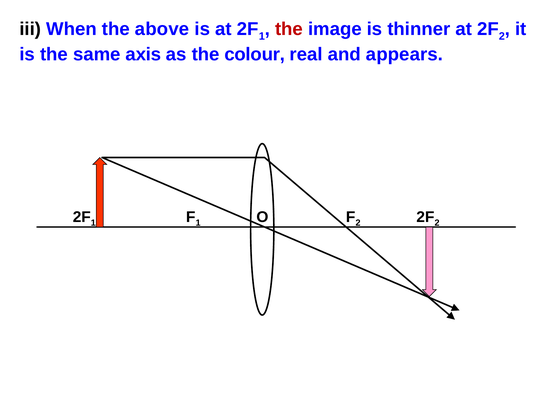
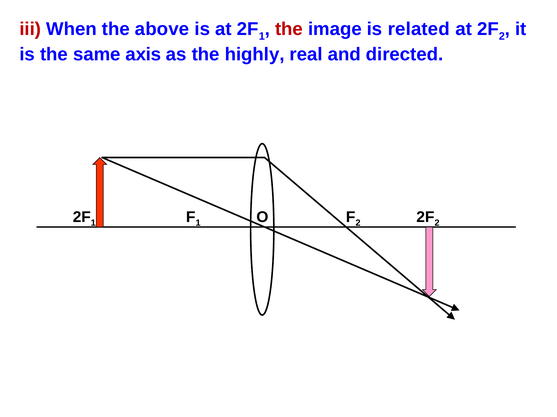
iii colour: black -> red (30, 29)
thinner: thinner -> related (419, 29)
colour: colour -> highly (255, 55)
appears: appears -> directed (405, 55)
